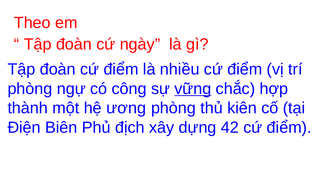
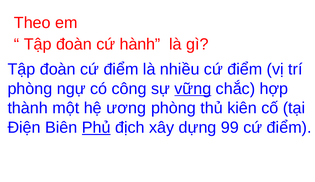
ngày: ngày -> hành (140, 44)
Phủ underline: none -> present (96, 127)
42: 42 -> 99 (230, 127)
